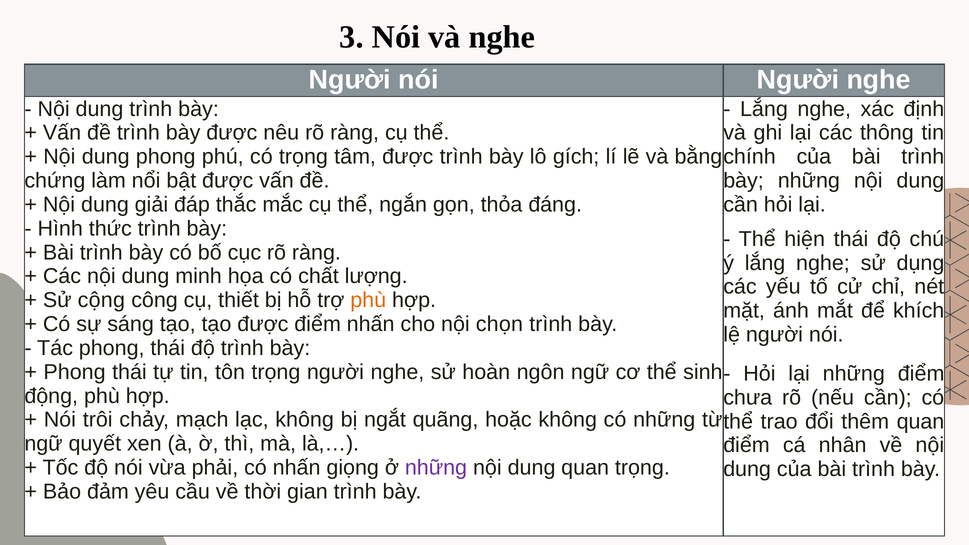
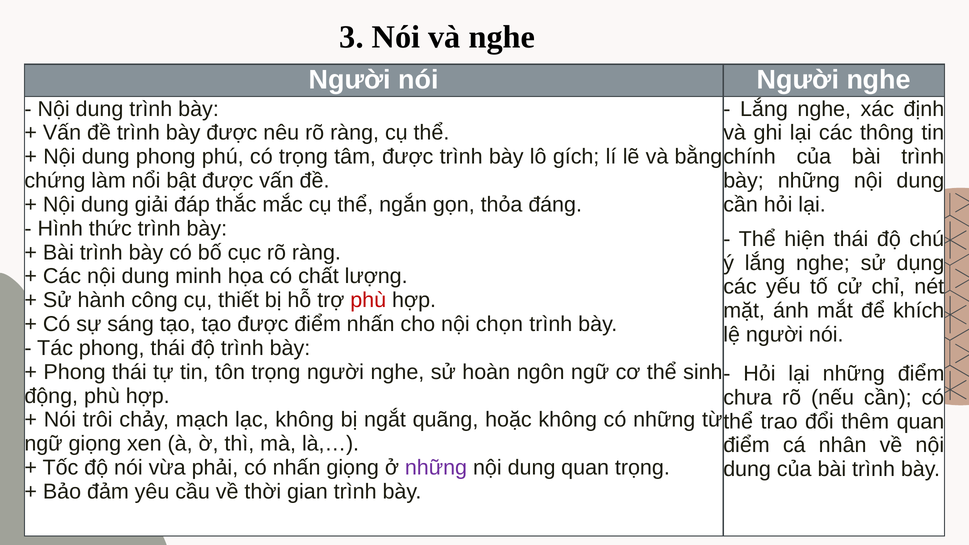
cộng: cộng -> hành (101, 300)
phù colour: orange -> red (368, 300)
ngữ quyết: quyết -> giọng (95, 444)
